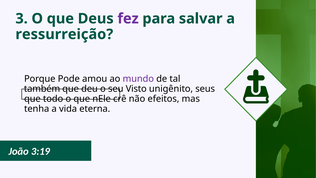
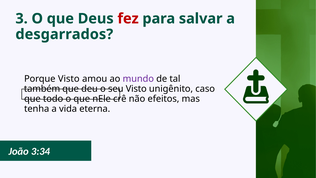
fez colour: purple -> red (128, 19)
ressurreição: ressurreição -> desgarrados (64, 34)
Porque Pode: Pode -> Visto (69, 79)
seus: seus -> caso (205, 89)
3:19: 3:19 -> 3:34 (40, 151)
